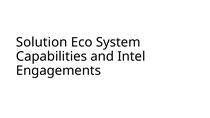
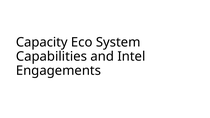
Solution: Solution -> Capacity (42, 42)
